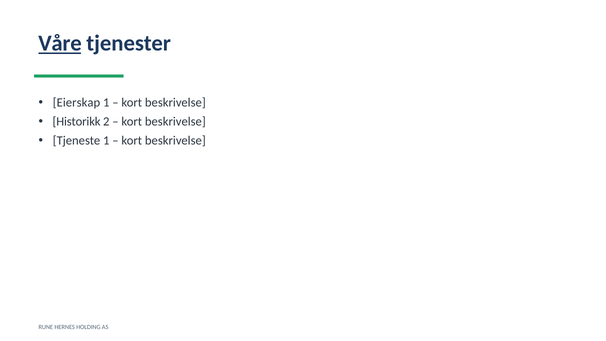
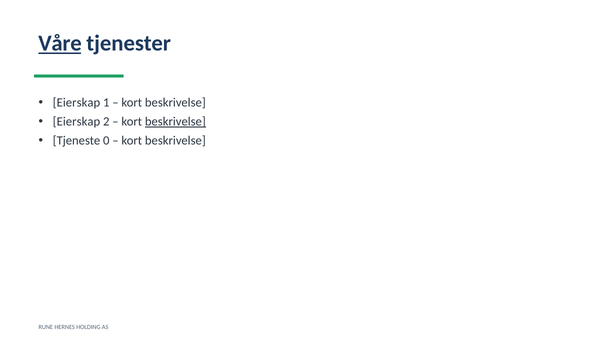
Historikk: Historikk -> Eierskap (76, 122)
beskrivelse underline: none -> present (175, 122)
Tjeneste 1: 1 -> 0 (106, 141)
